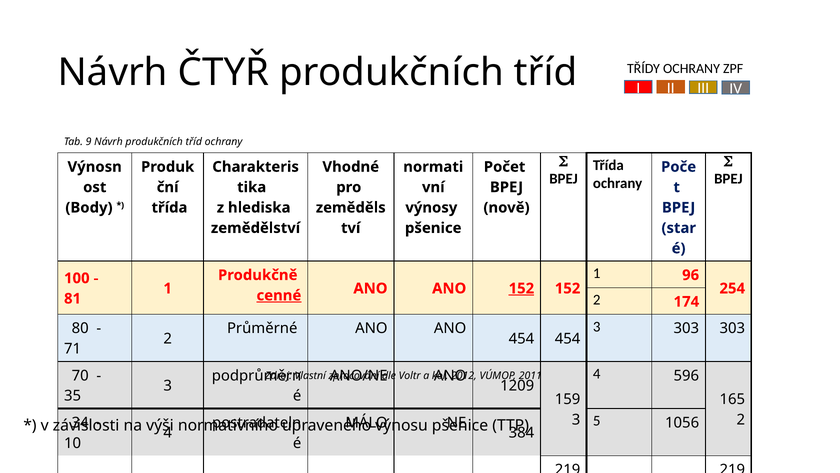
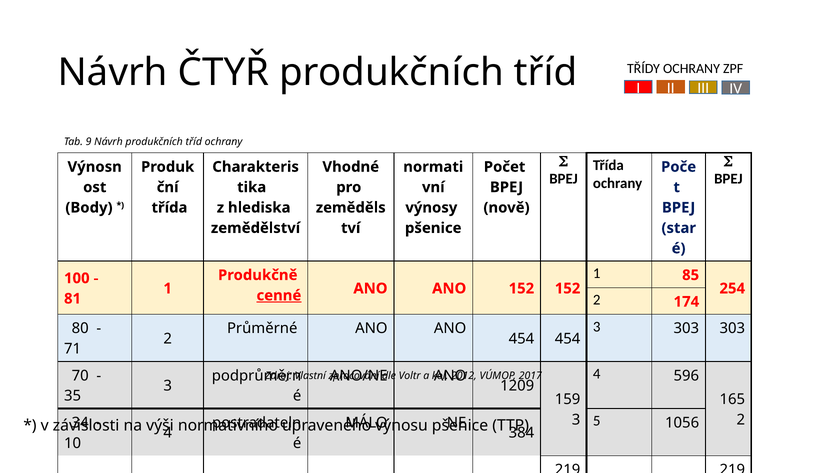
96: 96 -> 85 (691, 275)
152 underline: present -> none (521, 288)
2011: 2011 -> 2017 (530, 376)
